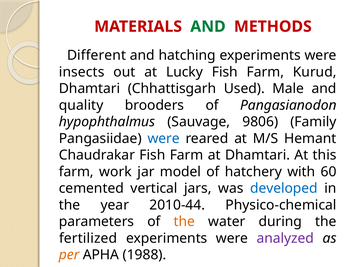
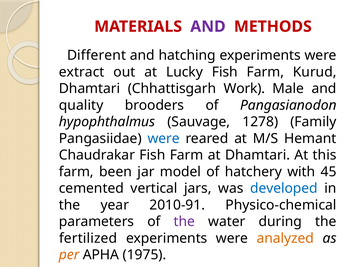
AND colour: green -> purple (208, 27)
insects: insects -> extract (82, 72)
Used: Used -> Work (244, 89)
9806: 9806 -> 1278 (260, 122)
work: work -> been (116, 172)
60: 60 -> 45 (329, 172)
2010-44: 2010-44 -> 2010-91 (177, 205)
the colour: orange -> purple (184, 222)
analyzed colour: purple -> orange (285, 238)
1988: 1988 -> 1975 (144, 255)
